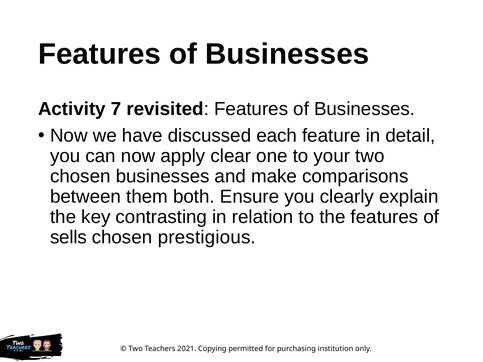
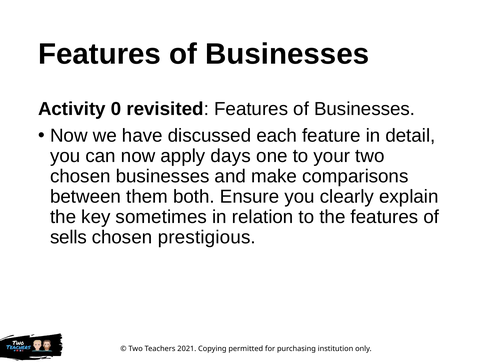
7: 7 -> 0 (116, 109)
clear: clear -> days (231, 156)
contrasting: contrasting -> sometimes (161, 217)
